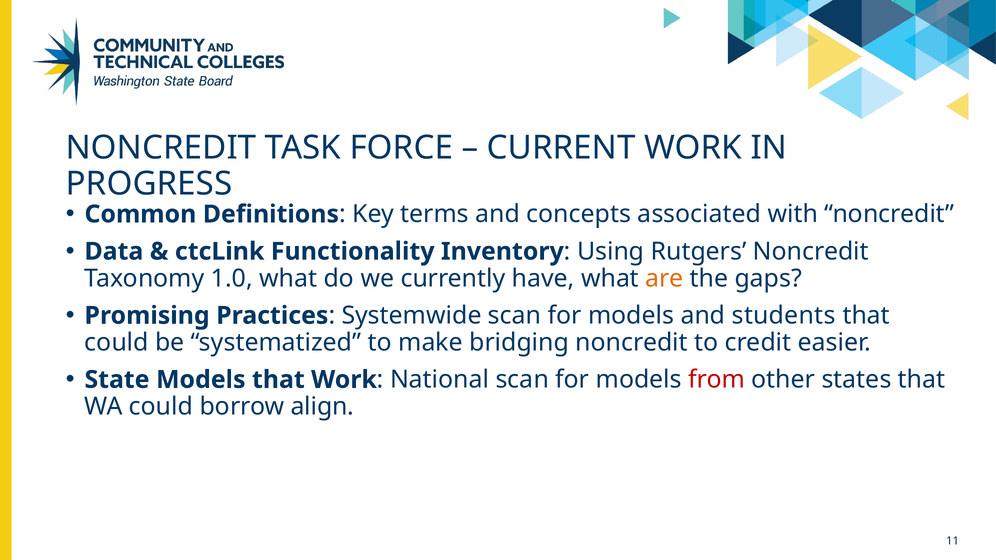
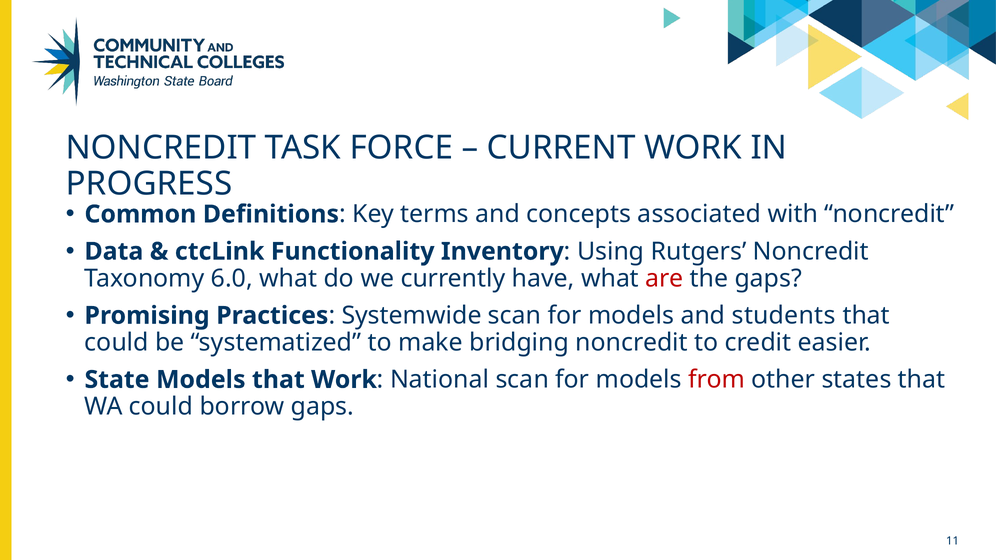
1.0: 1.0 -> 6.0 (232, 278)
are colour: orange -> red (664, 278)
borrow align: align -> gaps (322, 407)
